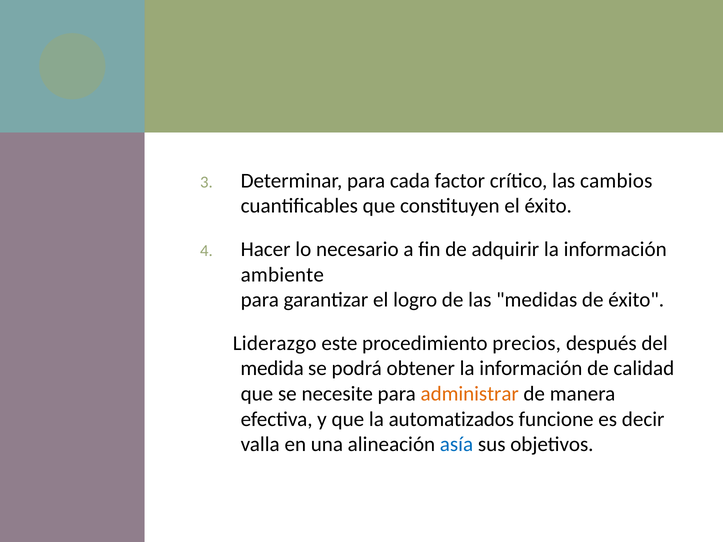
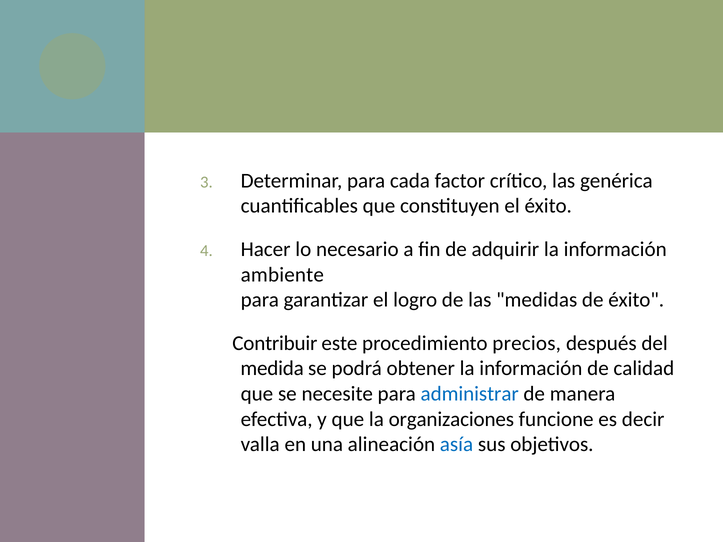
cambios: cambios -> genérica (616, 181)
Liderazgo: Liderazgo -> Contribuir (275, 343)
administrar colour: orange -> blue (470, 394)
automatizados: automatizados -> organizaciones (451, 419)
